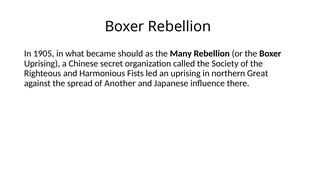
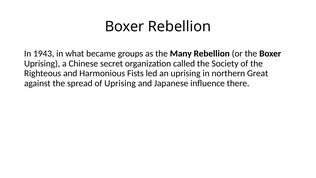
1905: 1905 -> 1943 (44, 53)
should: should -> groups (131, 53)
of Another: Another -> Uprising (120, 83)
